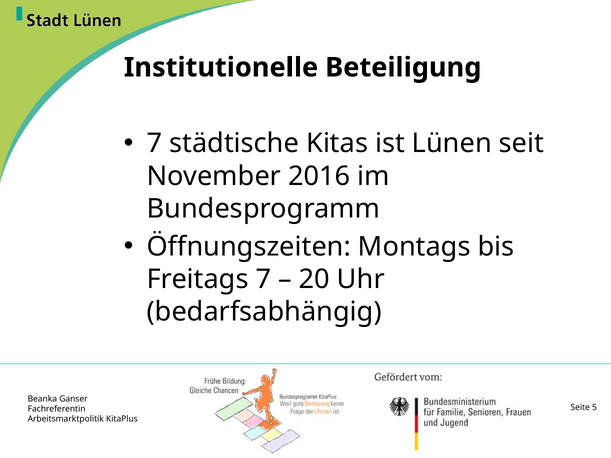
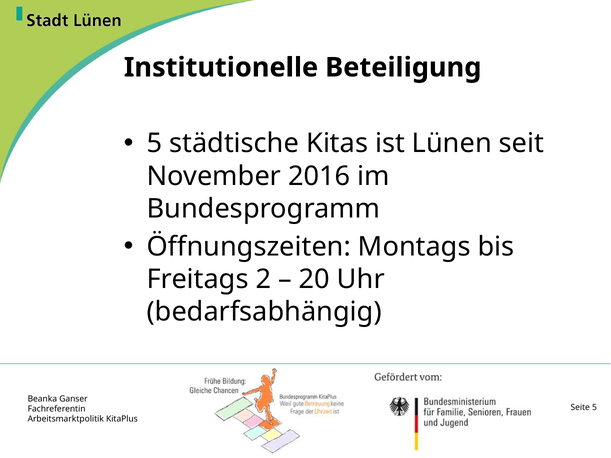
7: 7 -> 5 (155, 144)
Freitags 7: 7 -> 2 (263, 279)
